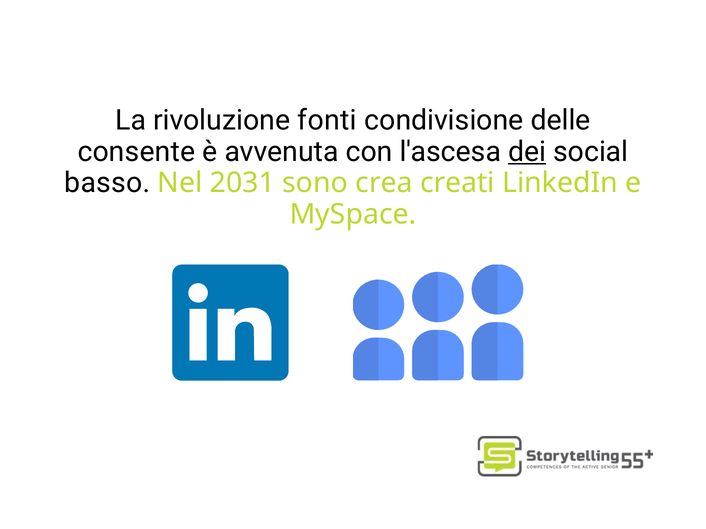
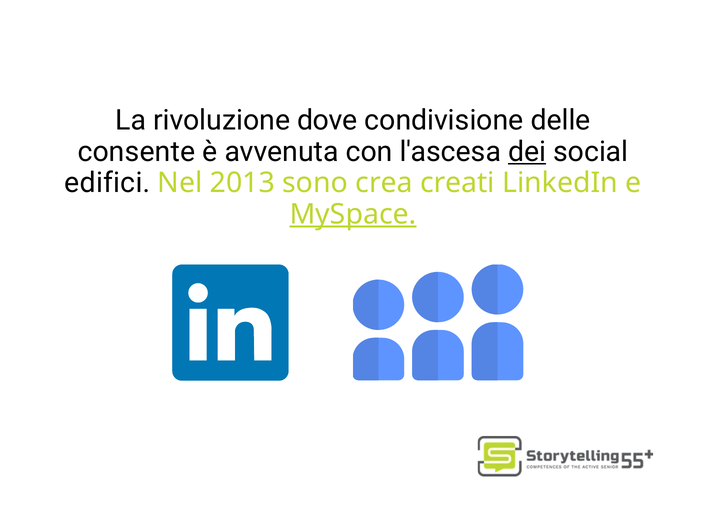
fonti: fonti -> dove (327, 120)
basso: basso -> edifici (107, 183)
2031: 2031 -> 2013 (242, 183)
MySpace underline: none -> present (353, 214)
